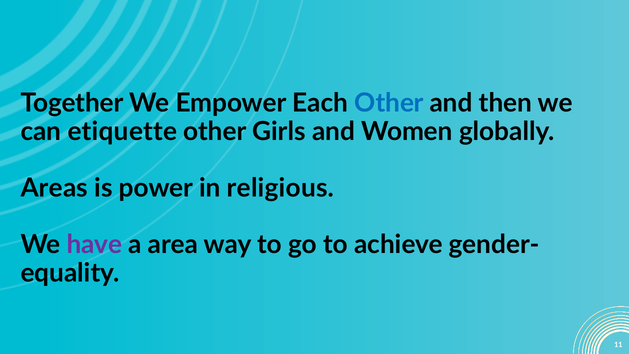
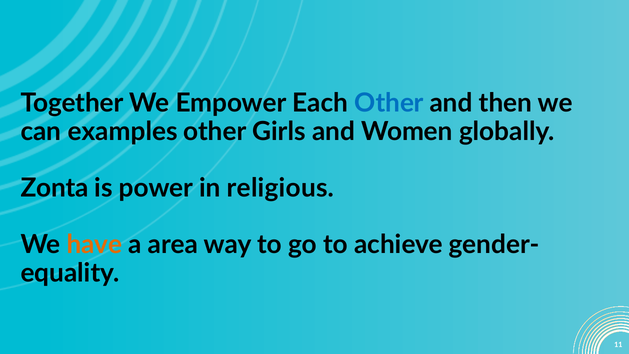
etiquette: etiquette -> examples (123, 131)
Areas: Areas -> Zonta (54, 188)
have colour: purple -> orange (94, 244)
